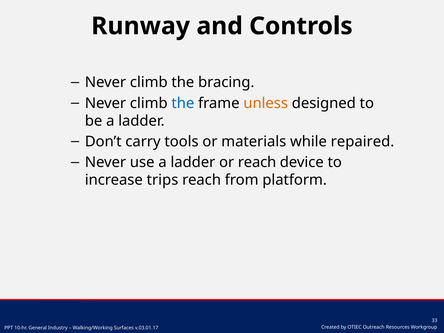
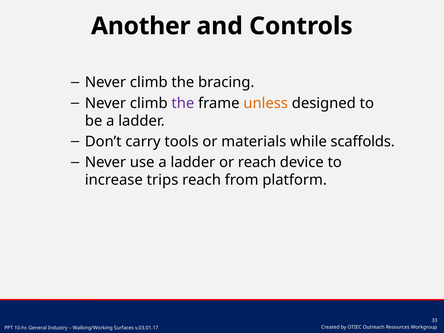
Runway: Runway -> Another (141, 26)
the colour: blue -> purple (183, 103)
repaired: repaired -> scaffolds (363, 142)
